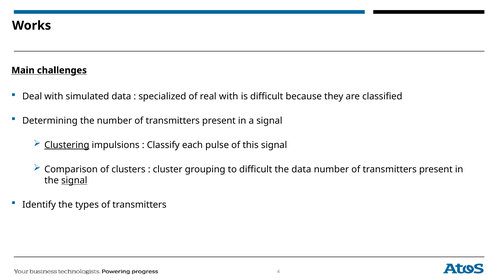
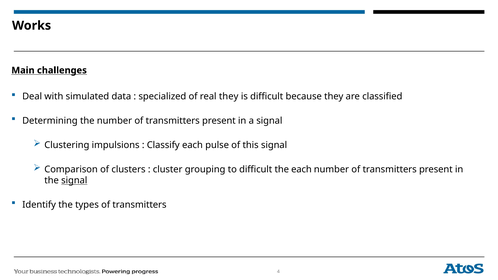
real with: with -> they (229, 97)
Clustering underline: present -> none (67, 145)
the data: data -> each (301, 169)
